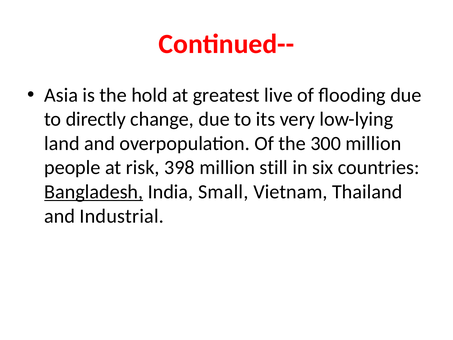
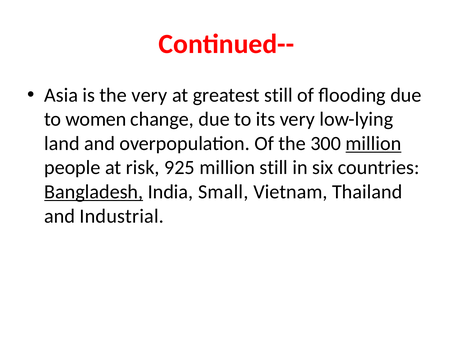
the hold: hold -> very (149, 95)
greatest live: live -> still (278, 95)
directly: directly -> women (96, 119)
million underline: none -> present (373, 143)
398: 398 -> 925 (179, 168)
